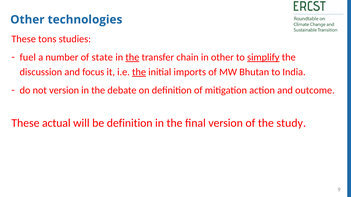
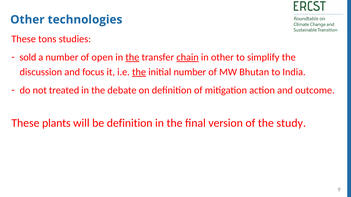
fuel: fuel -> sold (28, 57)
state: state -> open (102, 57)
chain underline: none -> present (188, 57)
simplify underline: present -> none (263, 57)
initial imports: imports -> number (190, 72)
not version: version -> treated (64, 90)
actual: actual -> plants (56, 123)
